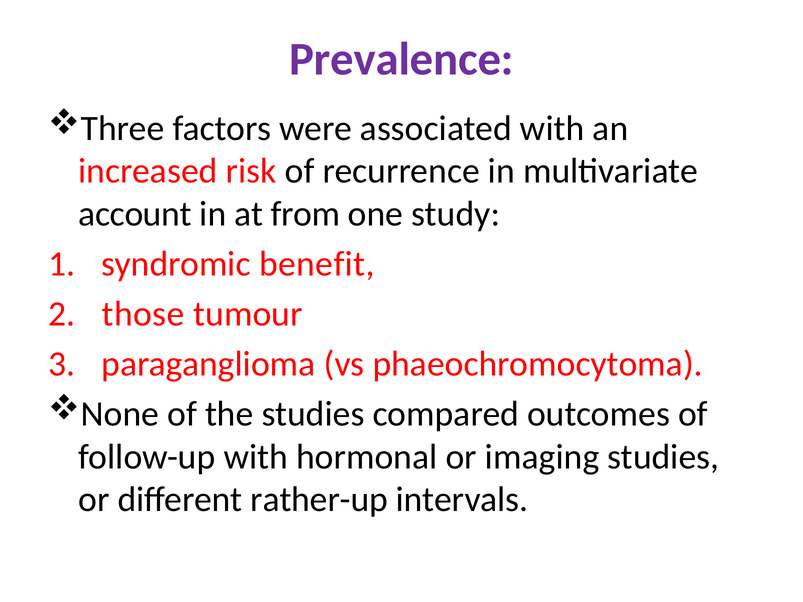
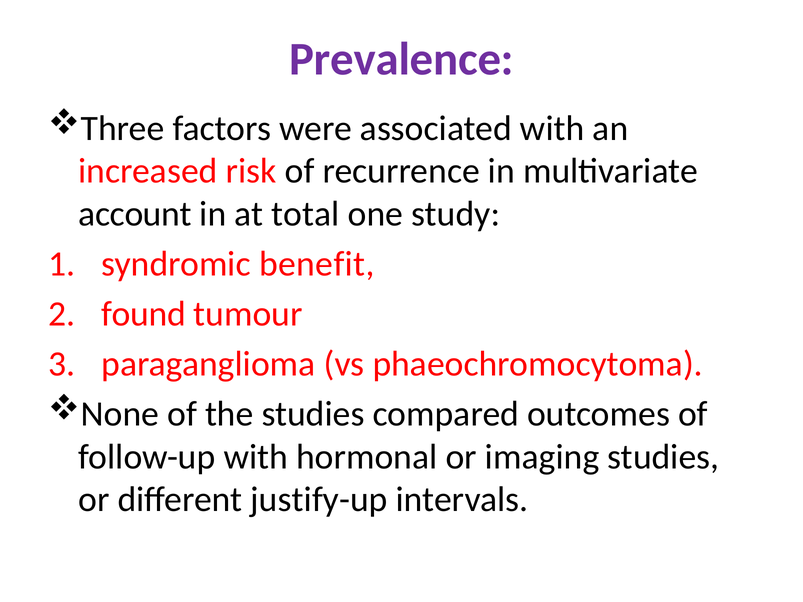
from: from -> total (305, 214)
those: those -> found (144, 314)
rather-up: rather-up -> justify-up (319, 500)
